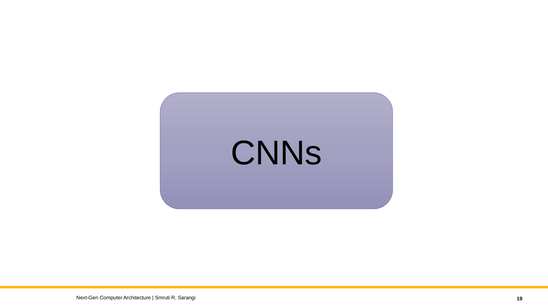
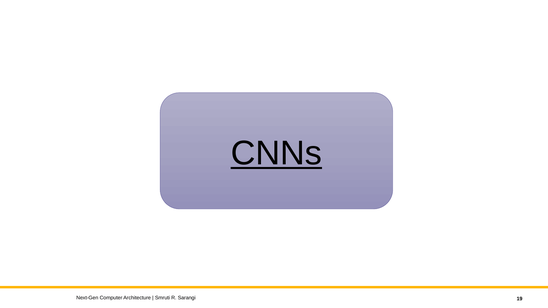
CNNs underline: none -> present (276, 153)
